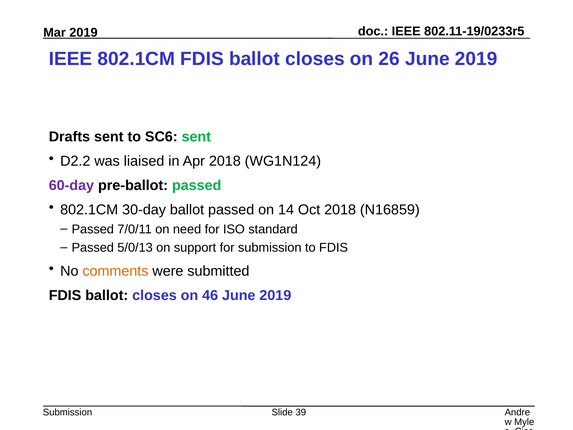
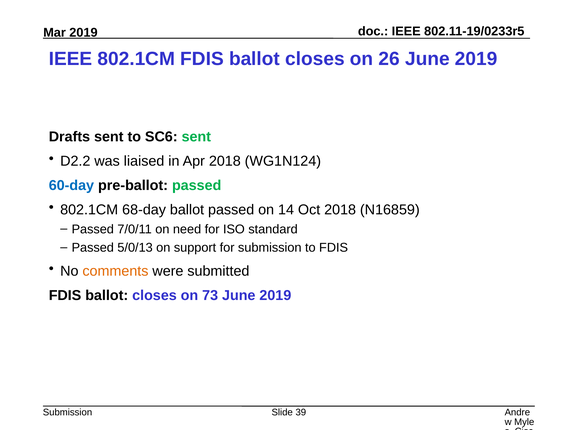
60-day colour: purple -> blue (71, 185)
30-day: 30-day -> 68-day (144, 210)
46: 46 -> 73 (210, 295)
